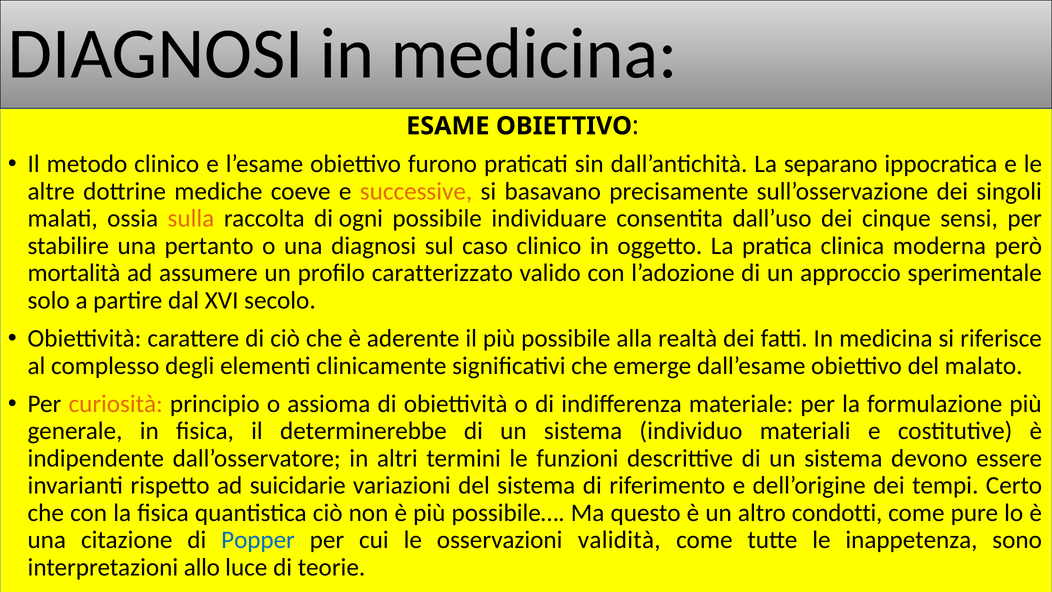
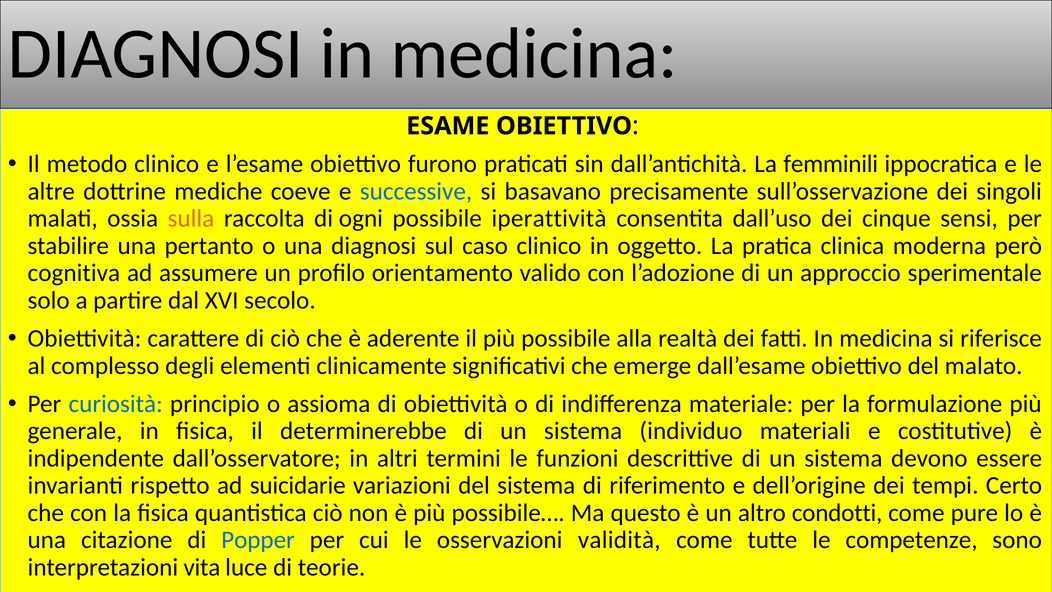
separano: separano -> femminili (831, 164)
successive colour: orange -> blue (416, 191)
individuare: individuare -> iperattività (549, 219)
mortalità: mortalità -> cognitiva (74, 273)
caratterizzato: caratterizzato -> orientamento (442, 273)
curiosità colour: orange -> blue (116, 404)
inappetenza: inappetenza -> competenze (912, 540)
allo: allo -> vita (202, 567)
